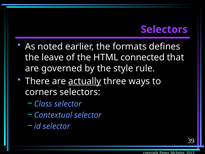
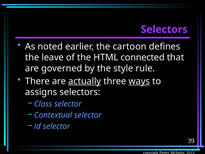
formats: formats -> cartoon (130, 46)
ways underline: none -> present (139, 81)
corners: corners -> assigns (41, 92)
